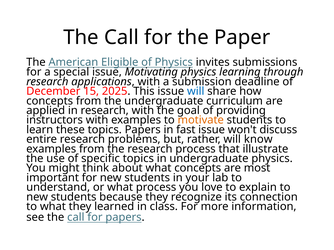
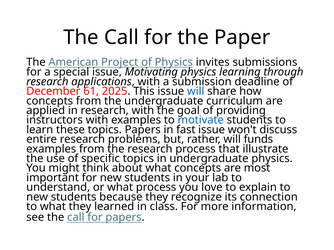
Eligible: Eligible -> Project (120, 62)
15: 15 -> 61 (91, 91)
motivate colour: orange -> blue (201, 120)
know: know -> funds (258, 140)
